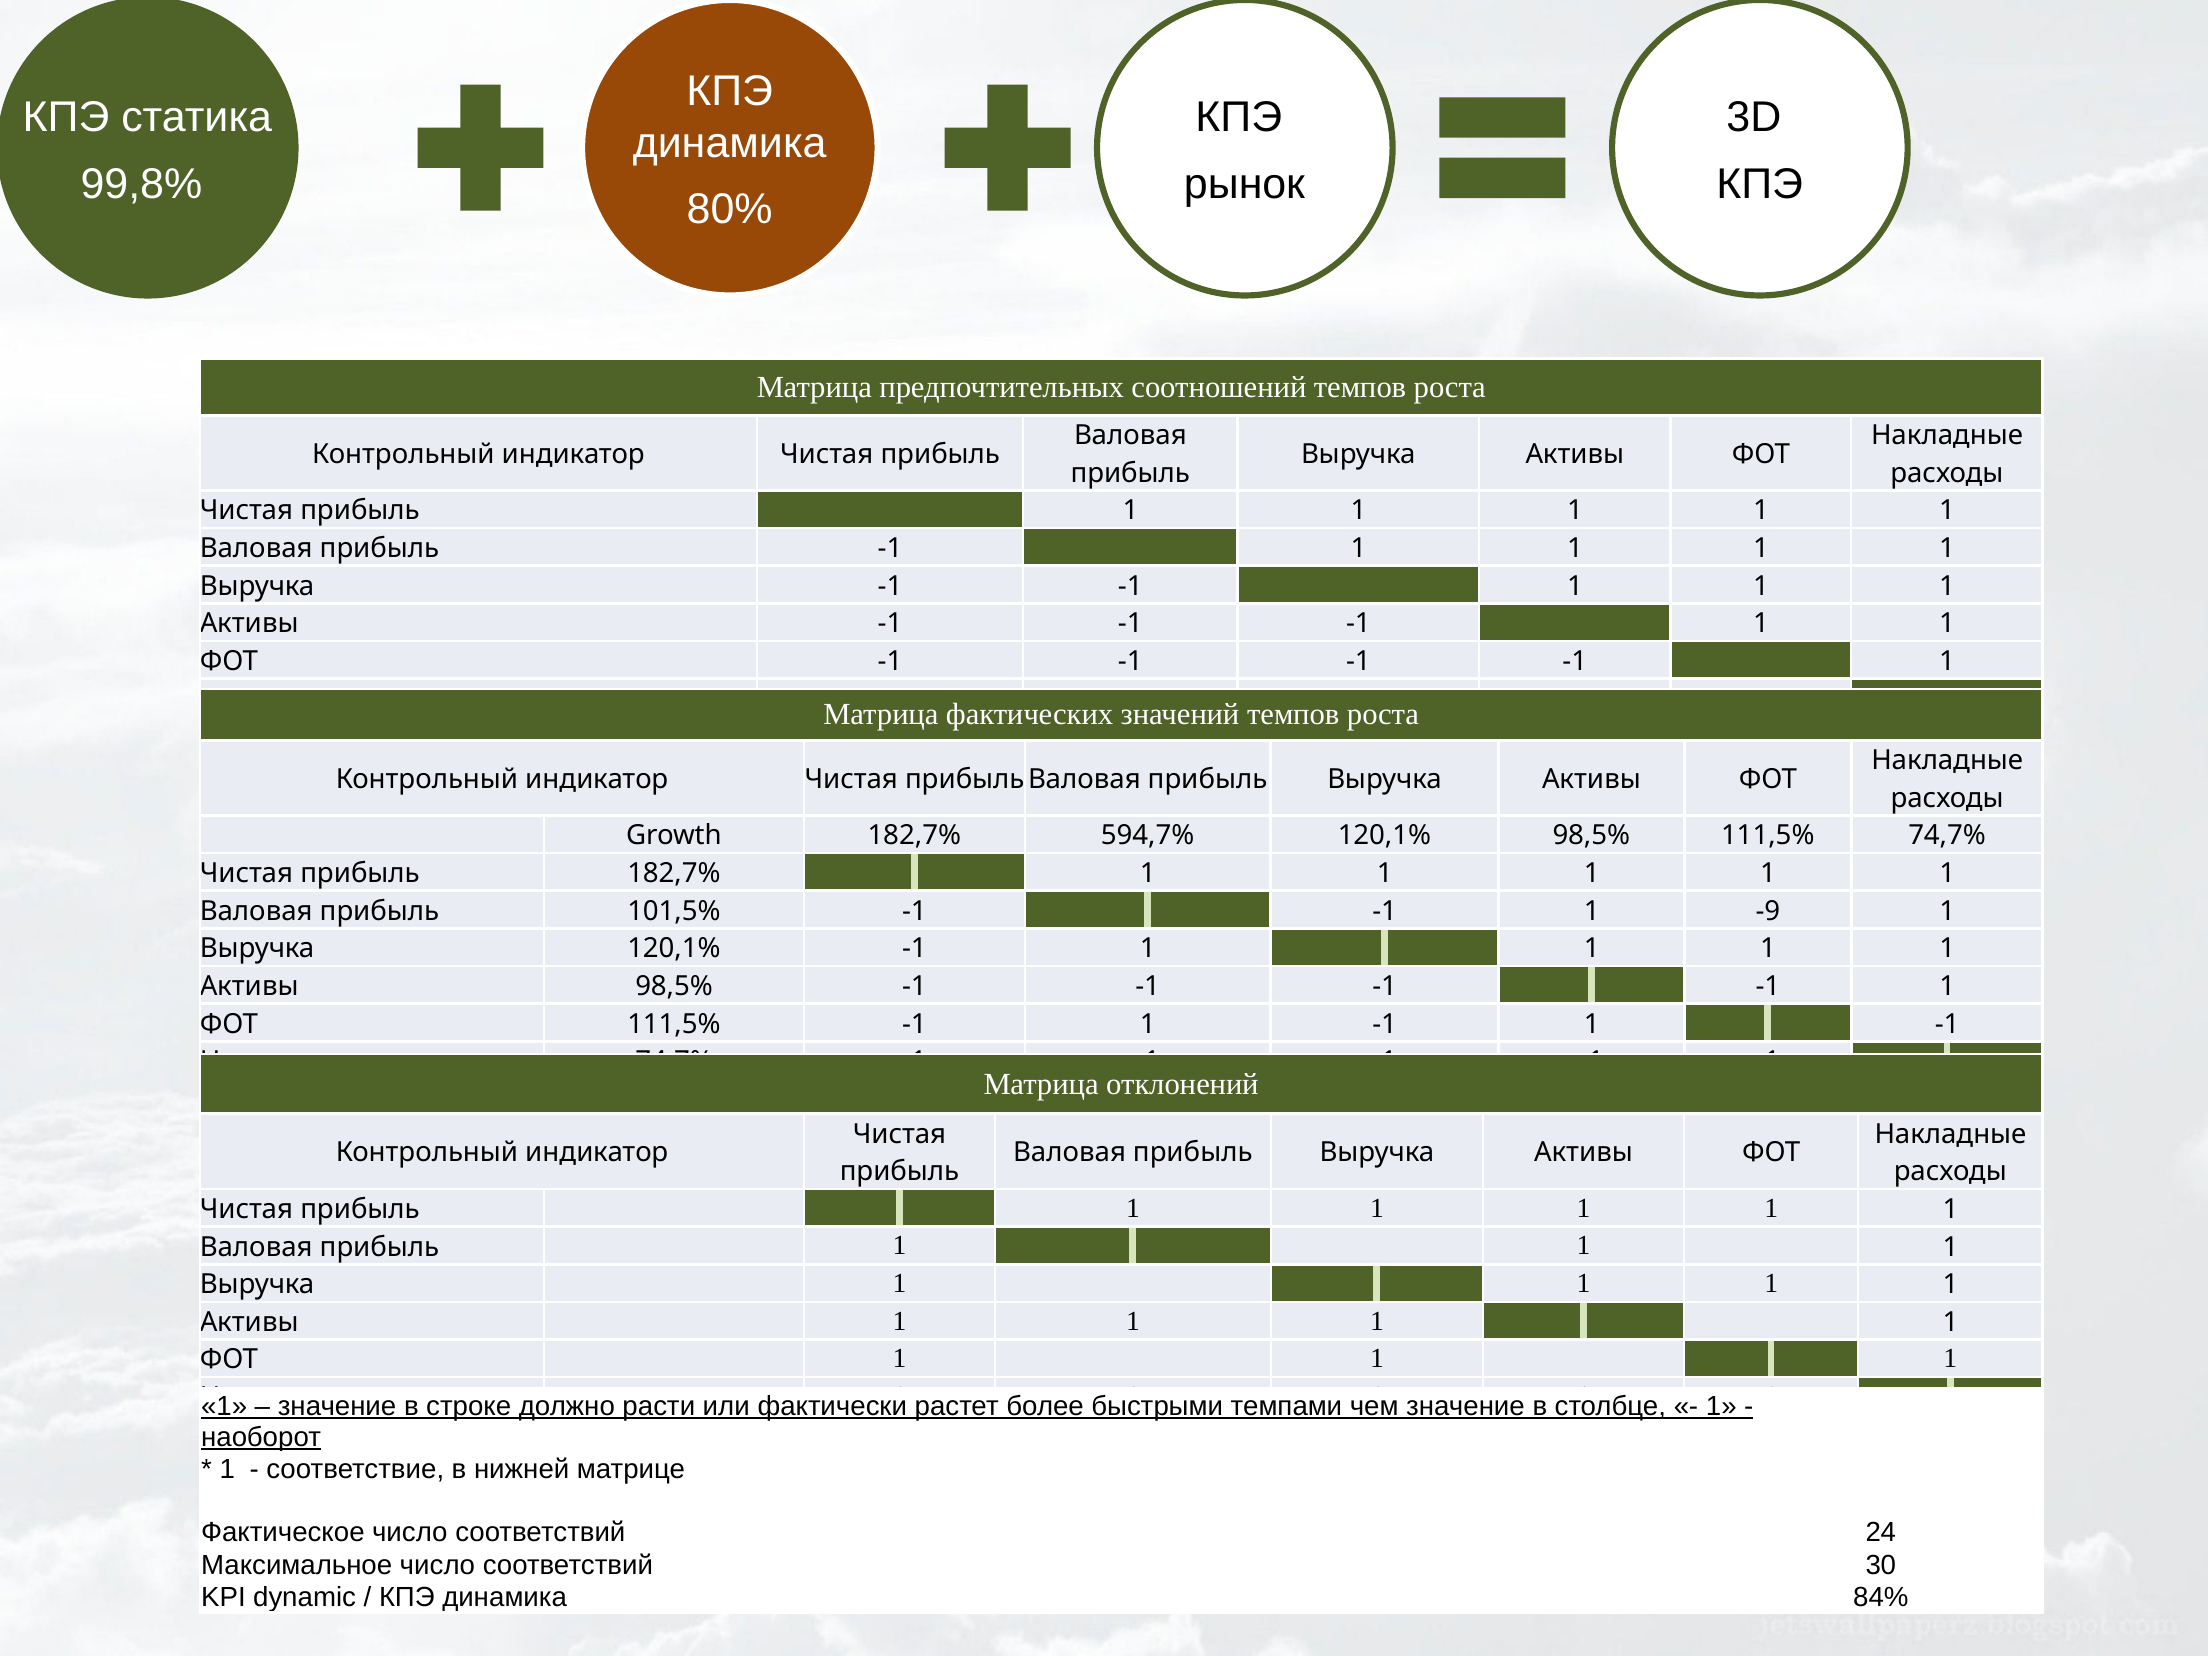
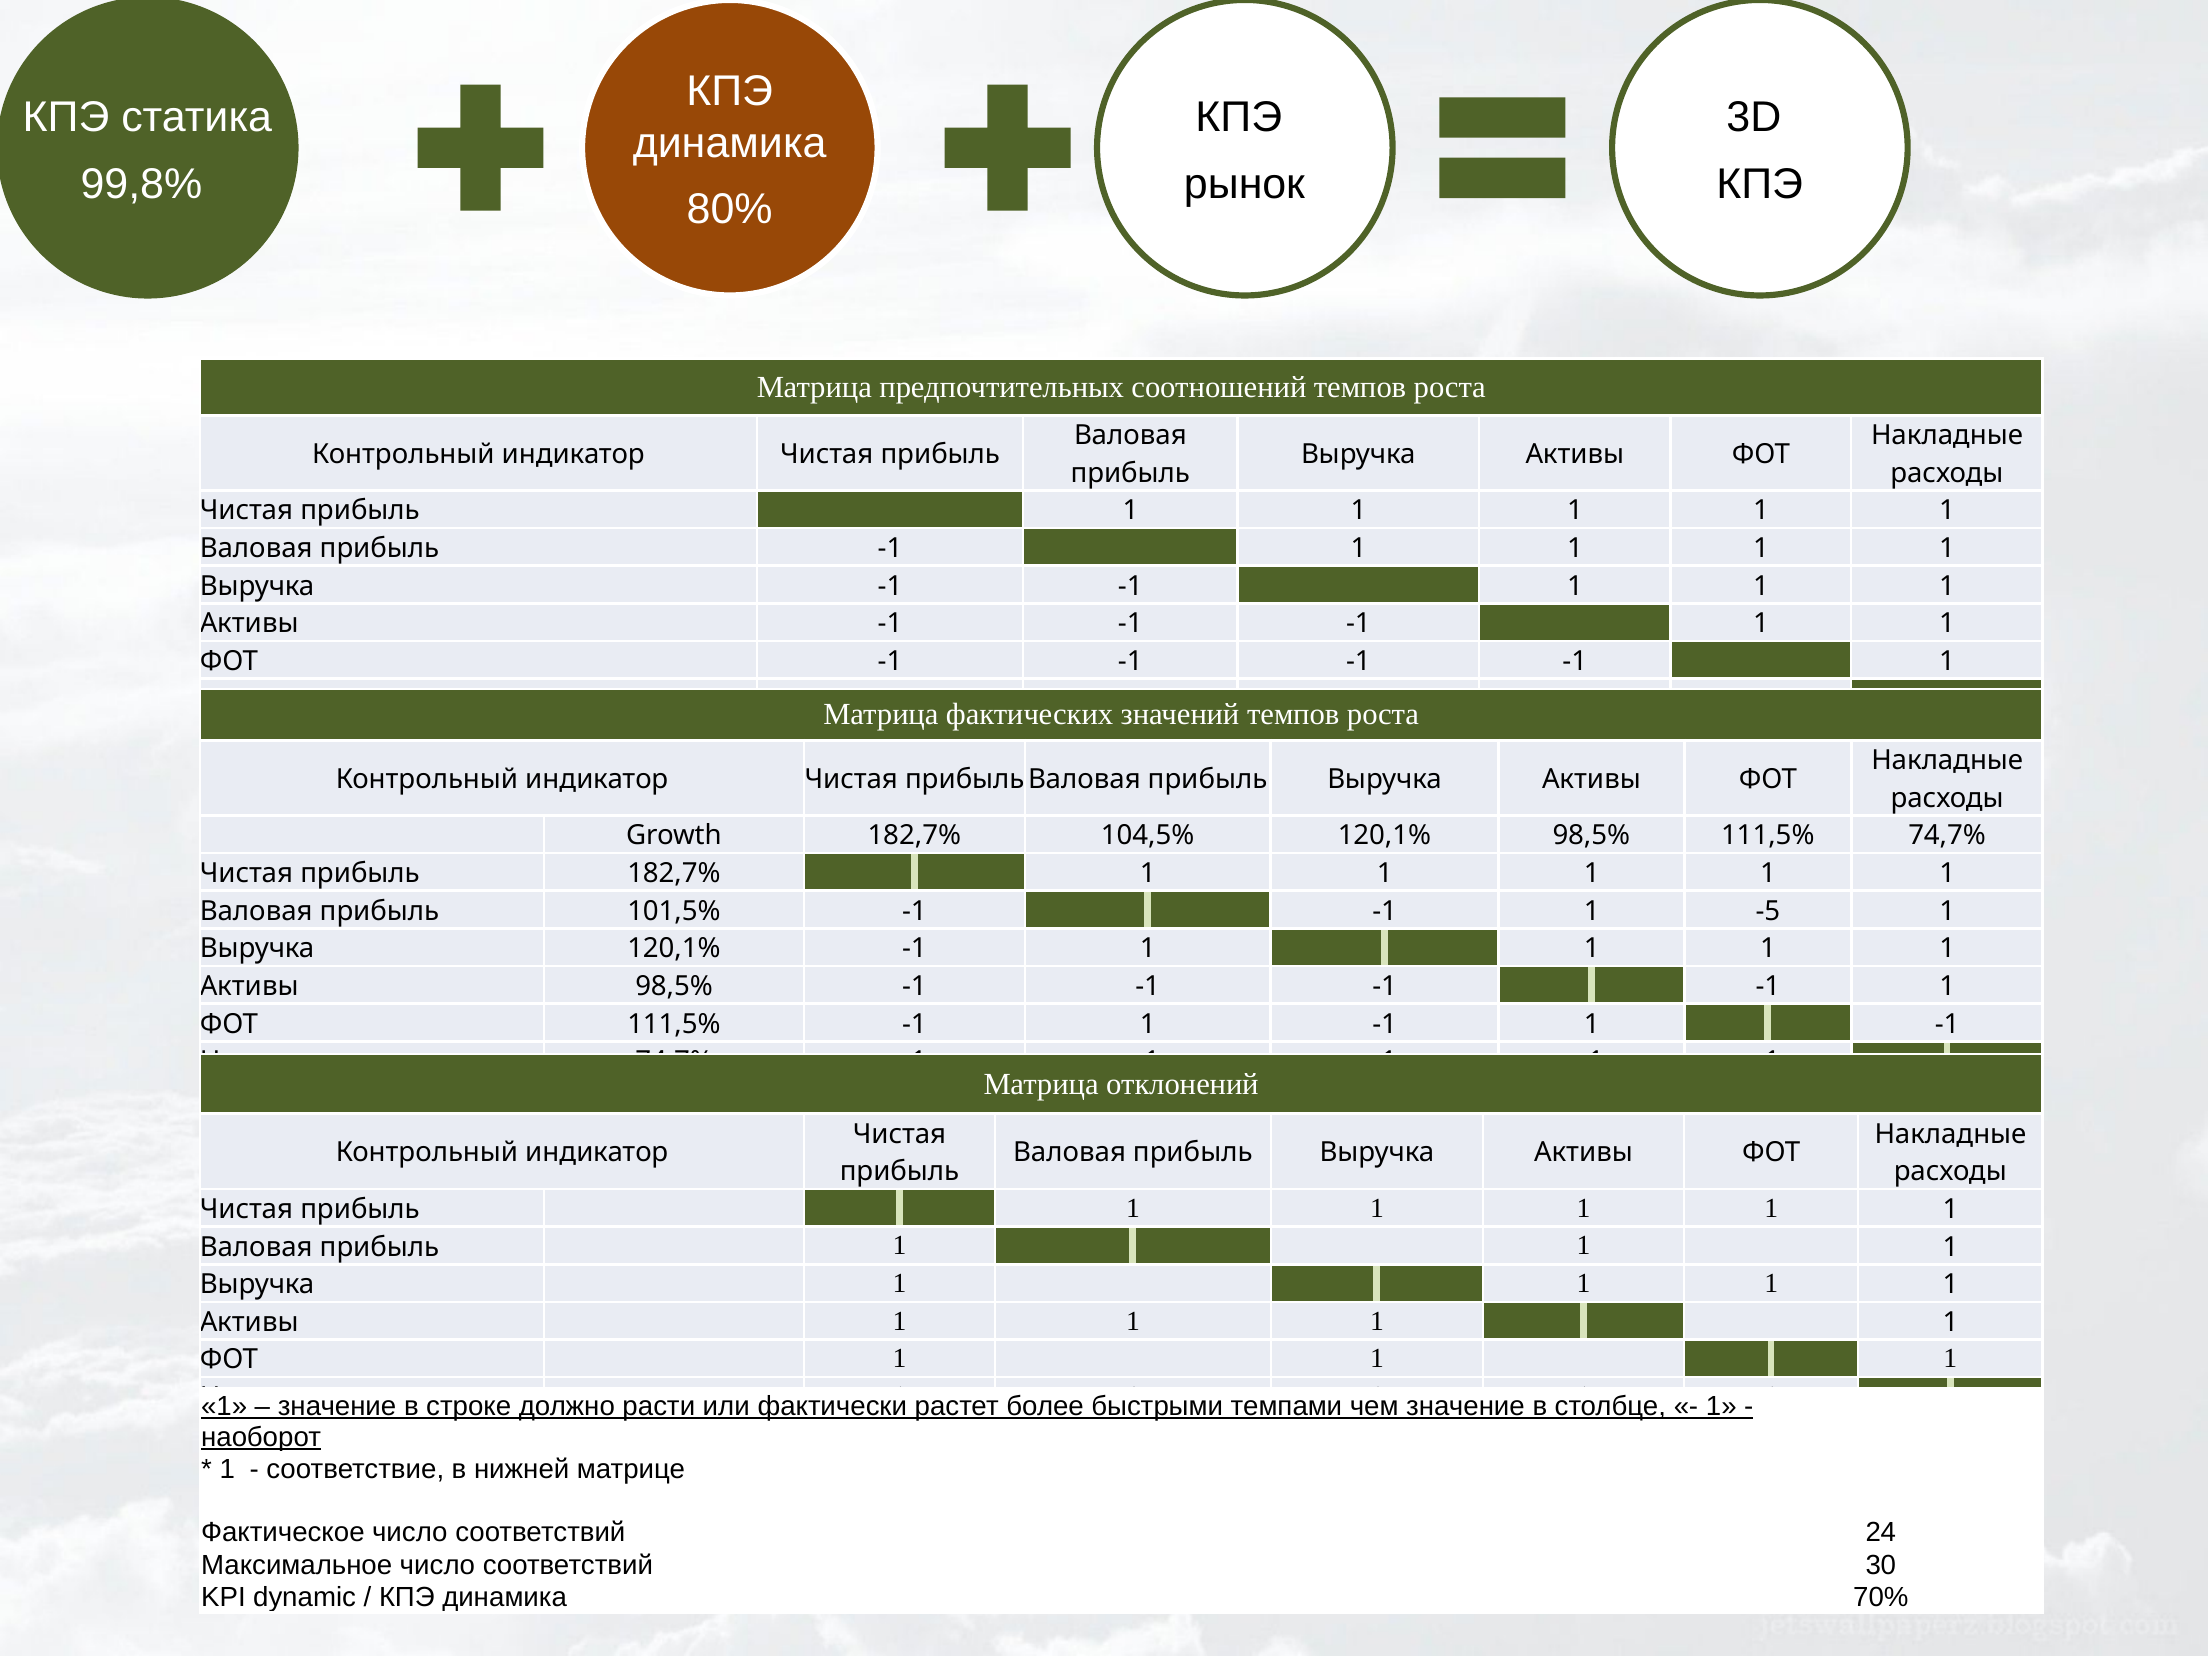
594,7%: 594,7% -> 104,5% (1148, 836)
-9: -9 -> -5 (1768, 911)
84%: 84% -> 70% (1881, 1598)
